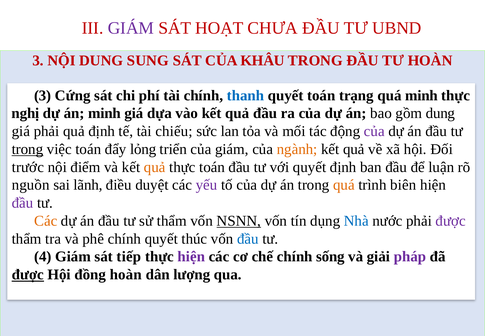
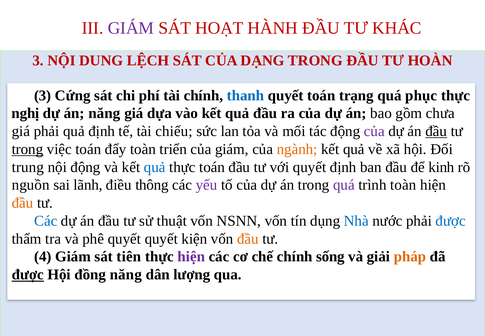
CHƯA: CHƯA -> HÀNH (273, 28)
UBND: UBND -> KHÁC (397, 28)
SUNG: SUNG -> LỆCH (148, 61)
KHÂU: KHÂU -> DẠNG (263, 61)
quá minh: minh -> phục (421, 95)
án minh: minh -> năng (104, 113)
gồm dung: dung -> chưa (440, 113)
đầu underline: none -> present (436, 131)
đẩy lỏng: lỏng -> toàn (143, 149)
trước: trước -> trung (28, 167)
nội điểm: điểm -> động (86, 167)
quả colour: orange -> blue (155, 167)
luận: luận -> kinh (441, 167)
duyệt: duyệt -> thông (152, 185)
quá colour: orange -> purple (344, 185)
trình biên: biên -> toàn (403, 185)
đầu colour: purple -> orange (23, 203)
Các colour: orange -> blue (46, 221)
sử thẩm: thẩm -> thuật (172, 221)
NSNN underline: present -> none (239, 221)
được colour: purple -> blue (451, 221)
phê chính: chính -> quyết (124, 239)
thúc: thúc -> kiện (194, 239)
đầu colour: blue -> orange (248, 239)
tiếp: tiếp -> tiên (129, 257)
pháp colour: purple -> orange (410, 257)
đồng hoàn: hoàn -> năng (126, 274)
